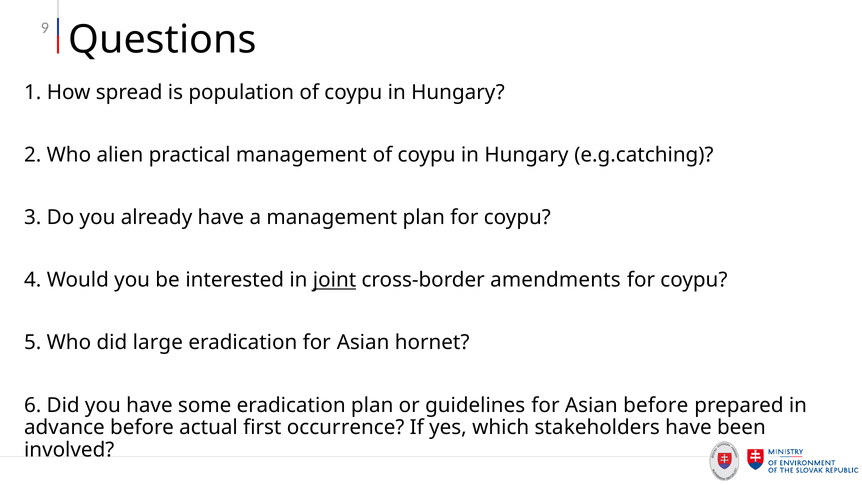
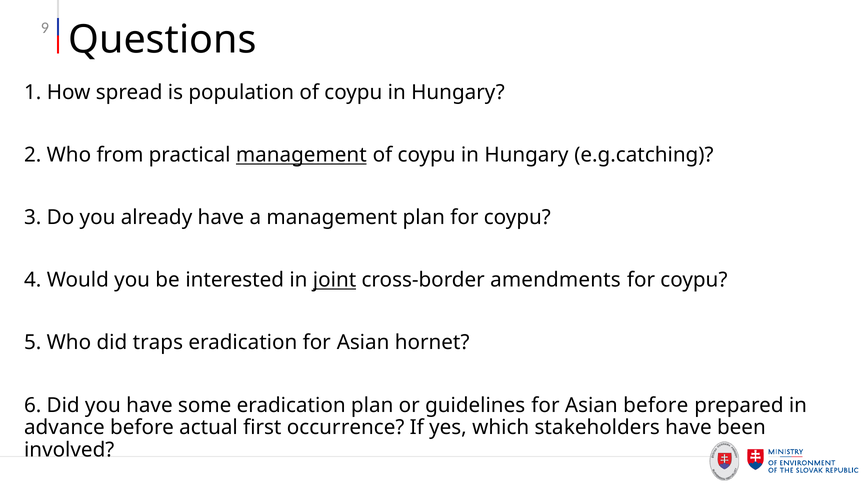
alien: alien -> from (120, 155)
management underline: none -> present (301, 155)
large: large -> traps (158, 343)
